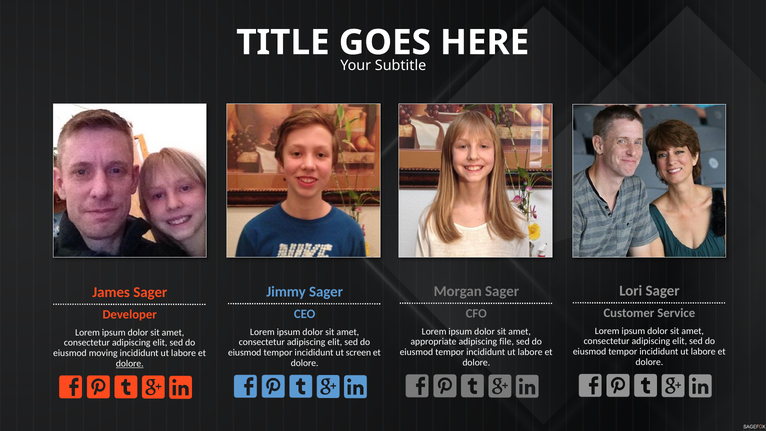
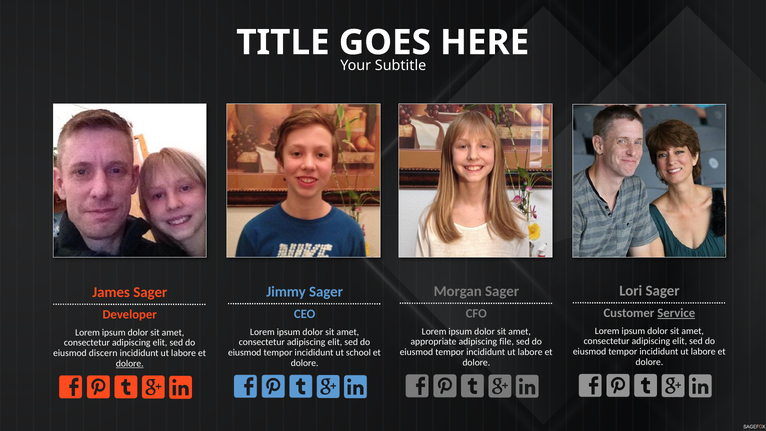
Service underline: none -> present (676, 313)
screen: screen -> school (358, 352)
moving: moving -> discern (103, 353)
